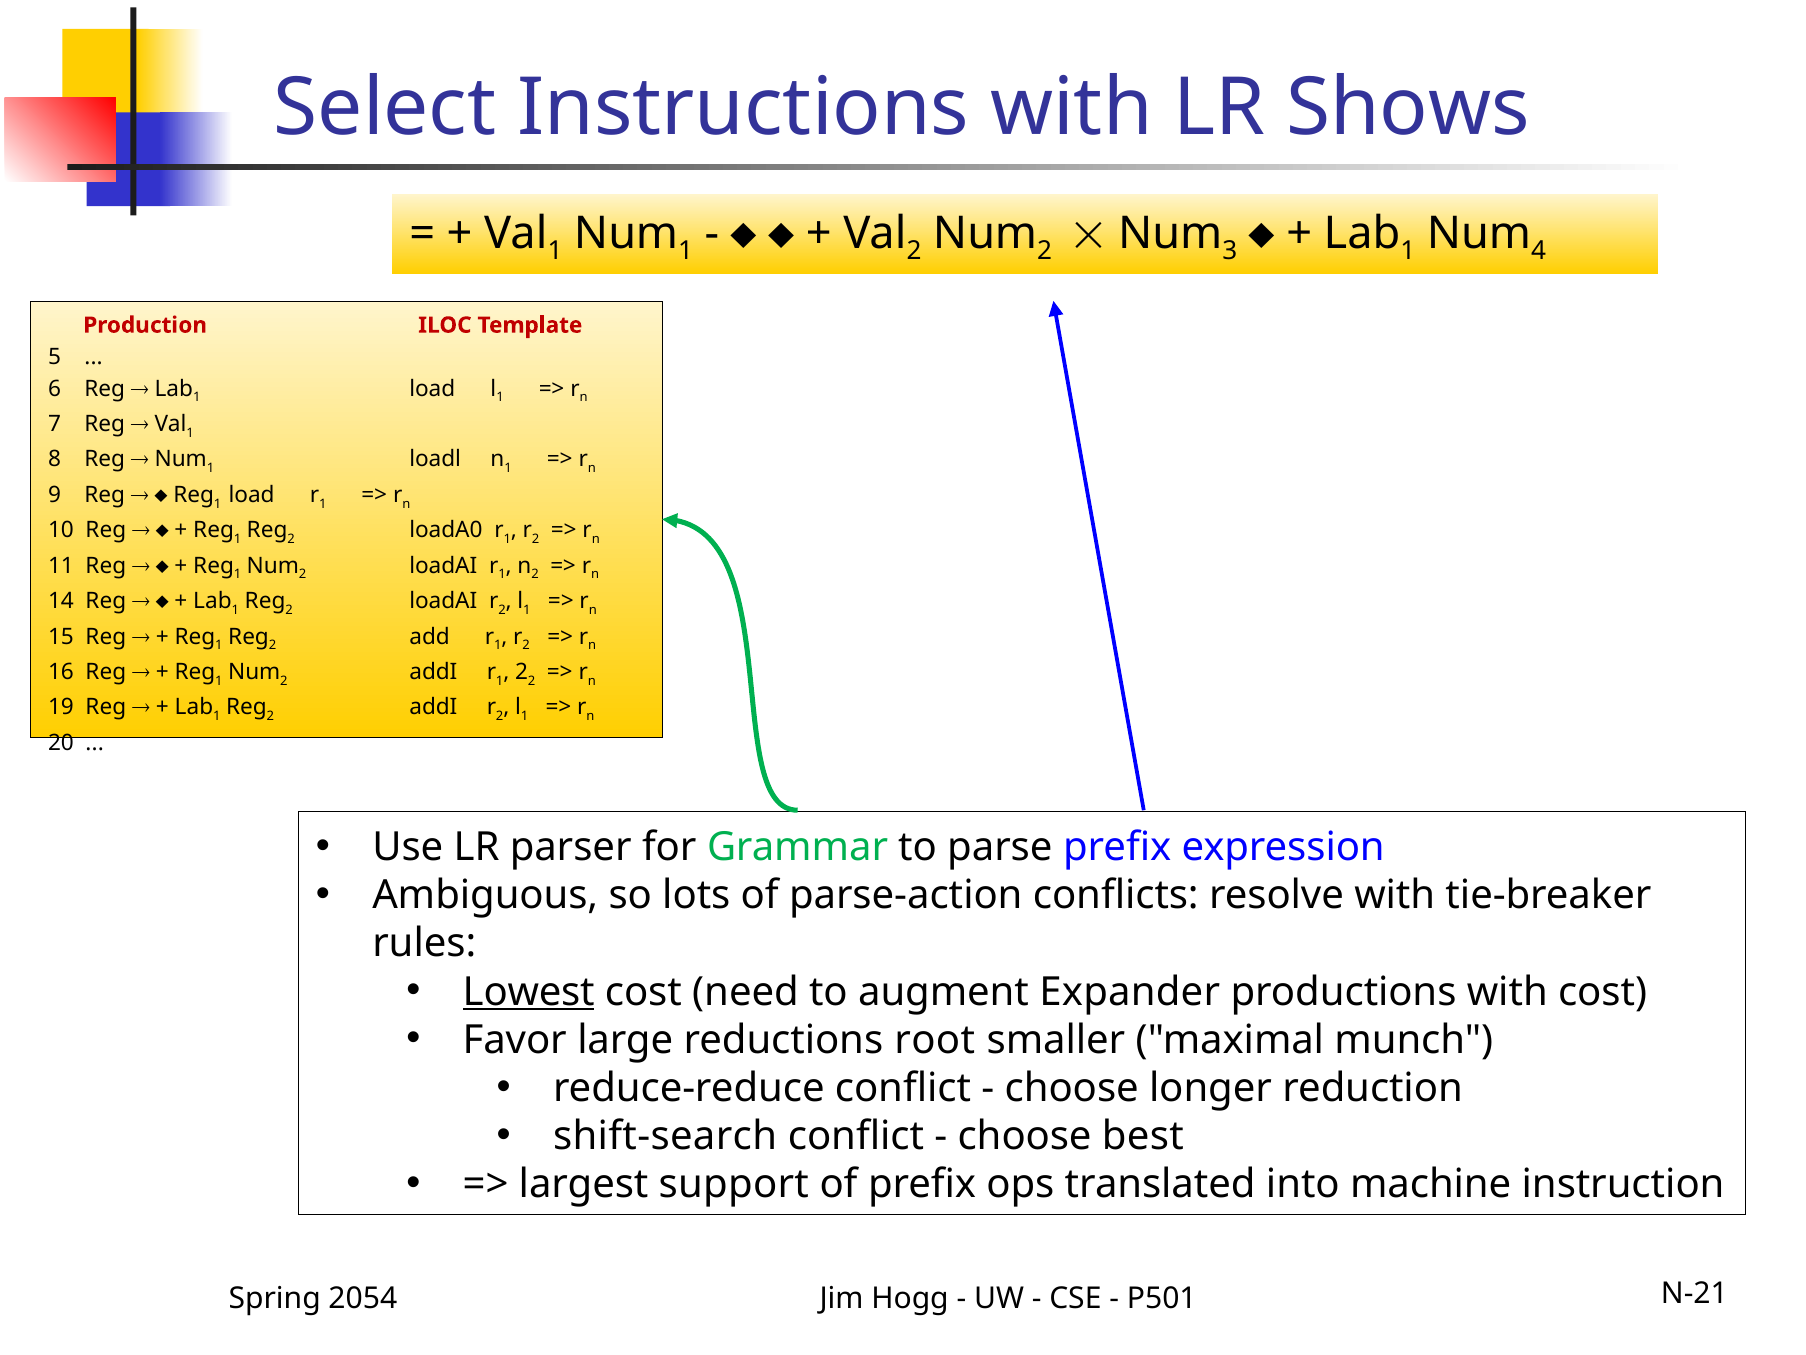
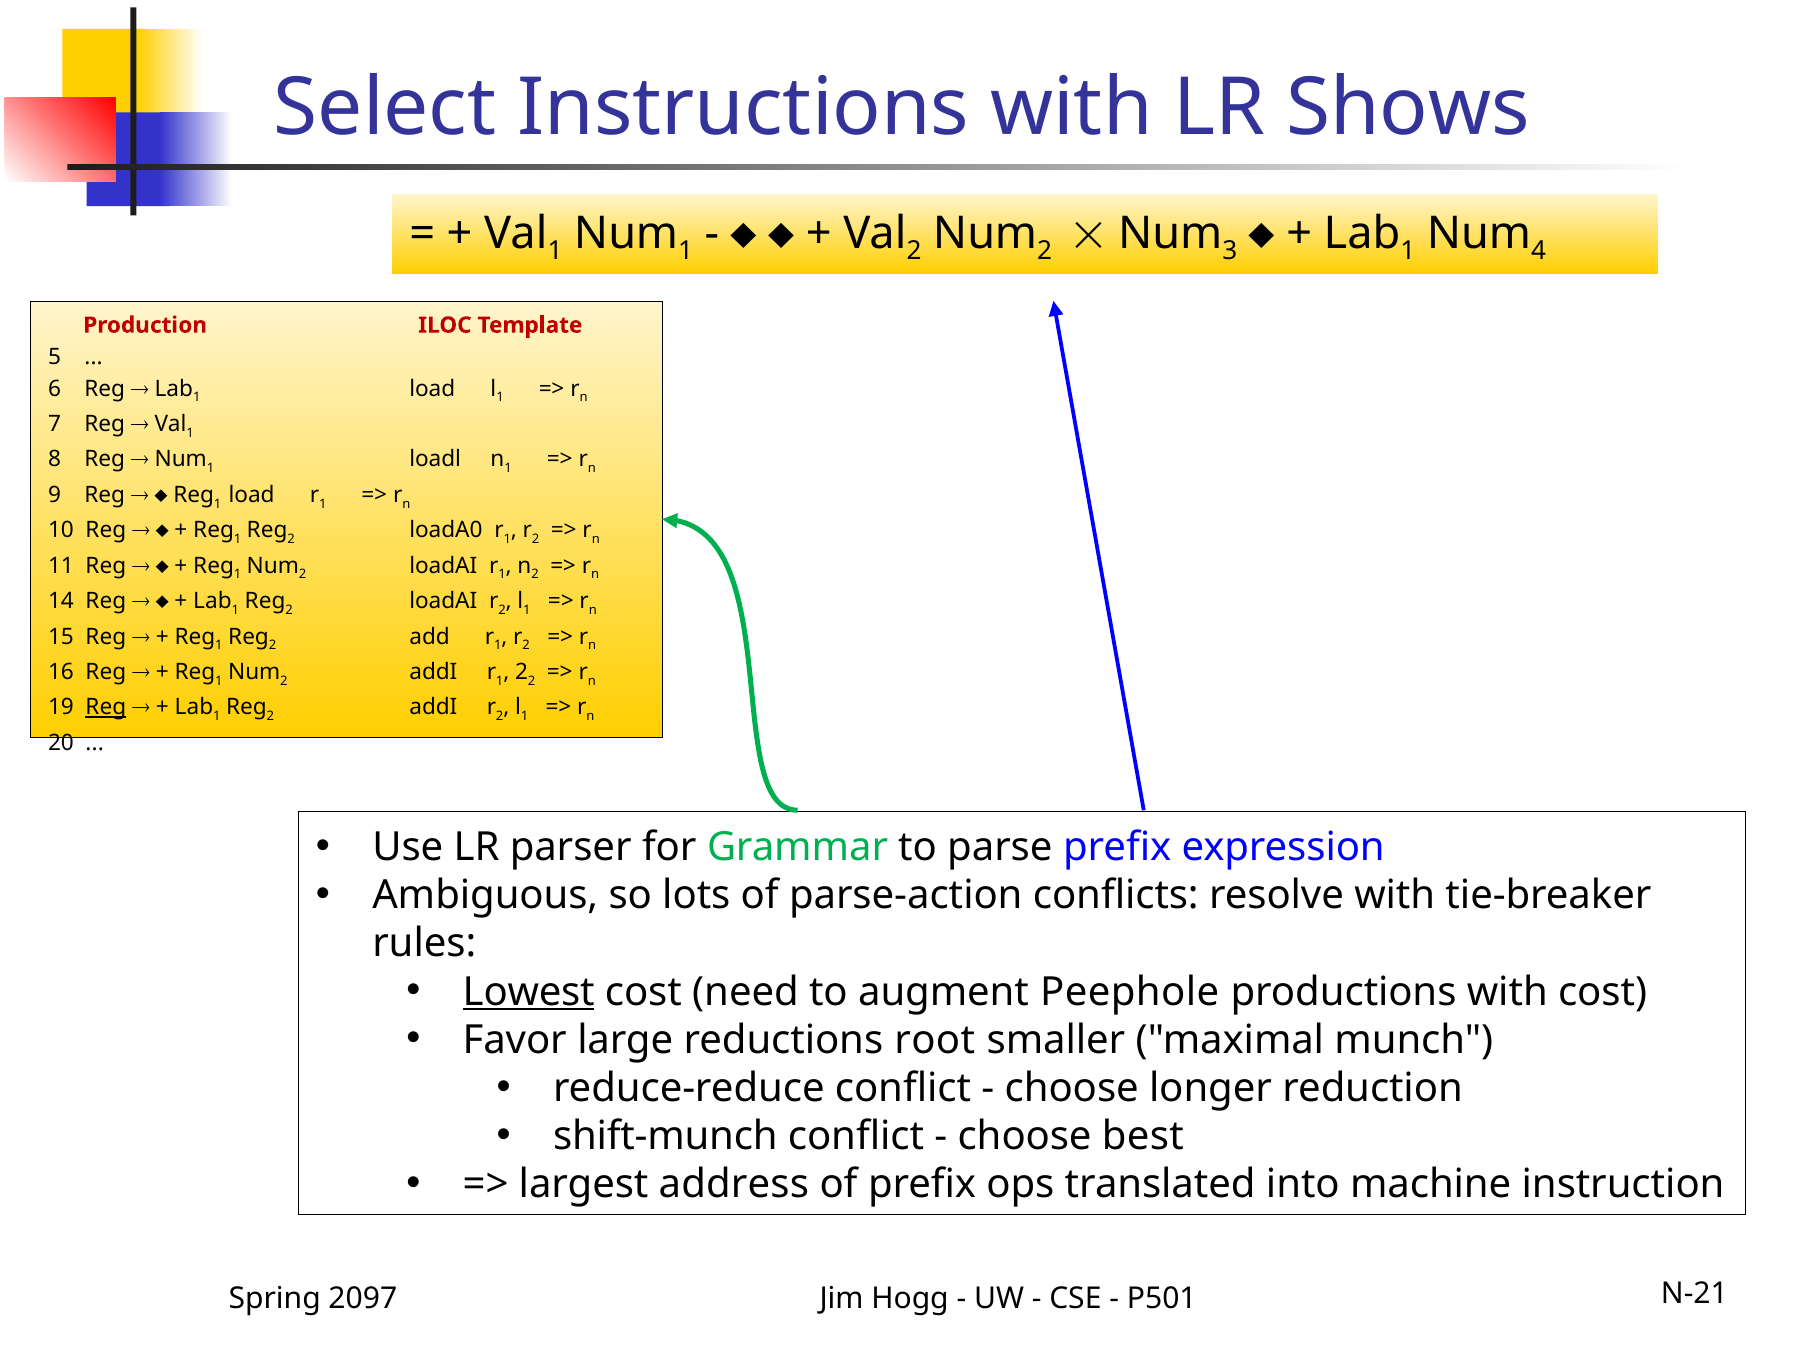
Reg underline: none -> present (106, 707)
Expander: Expander -> Peephole (1130, 991)
shift-search: shift-search -> shift-munch (665, 1136)
support: support -> address (734, 1184)
2054: 2054 -> 2097 (363, 1298)
